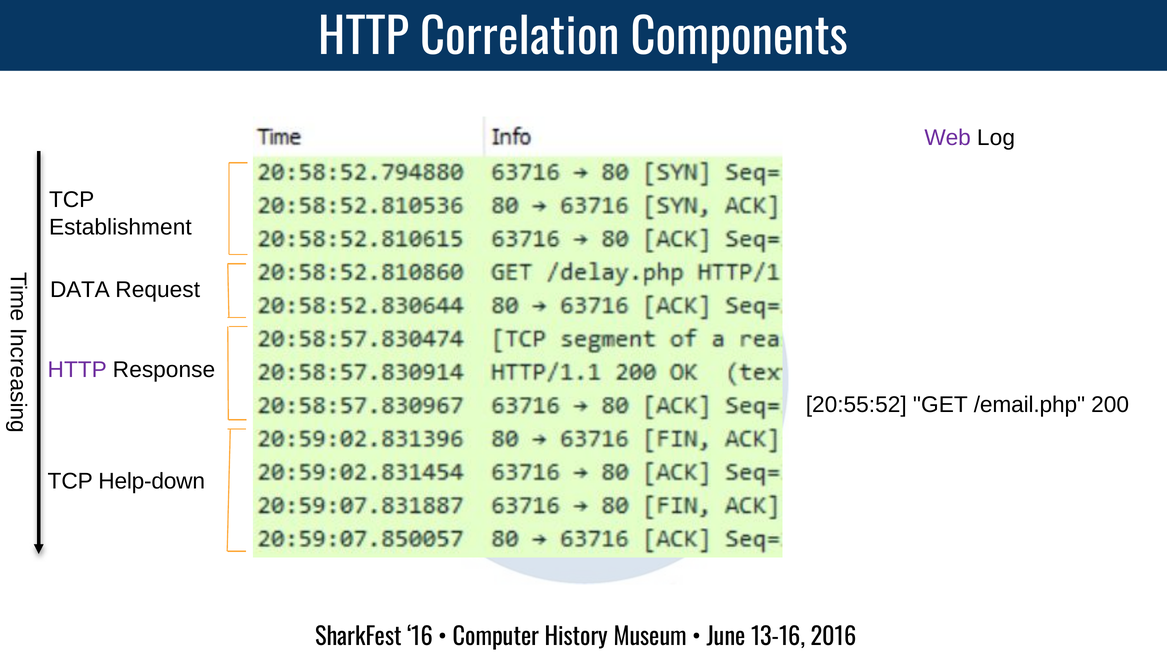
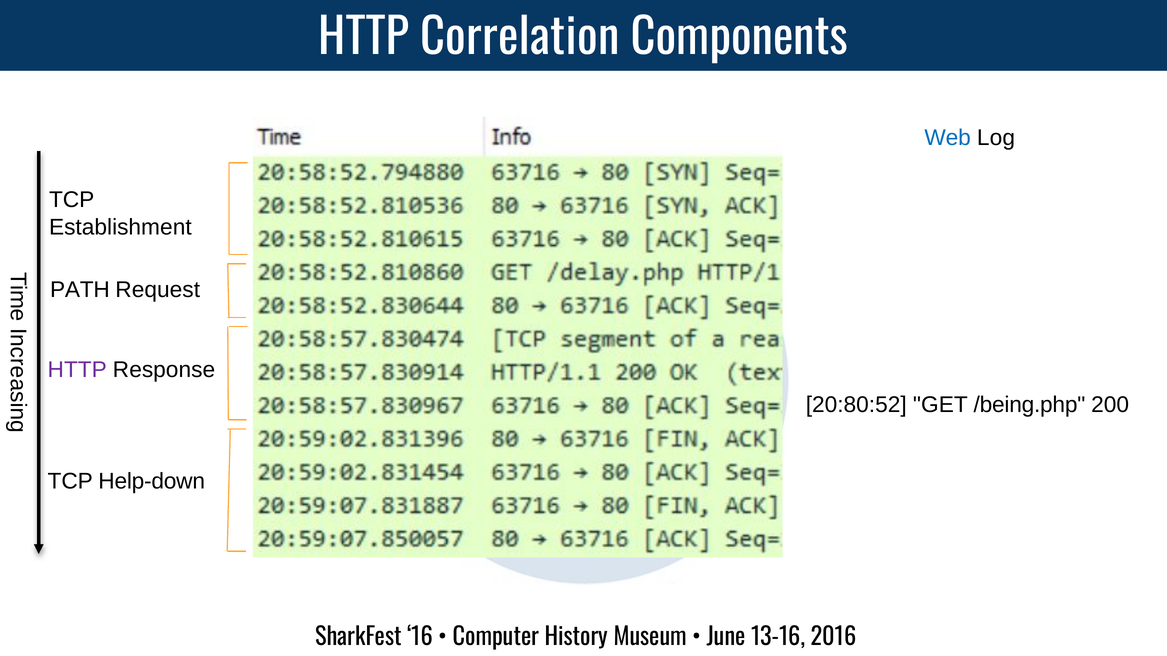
Web colour: purple -> blue (948, 138)
DATA: DATA -> PATH (80, 290)
20:55:52: 20:55:52 -> 20:80:52 (856, 405)
/email.php: /email.php -> /being.php (1029, 405)
